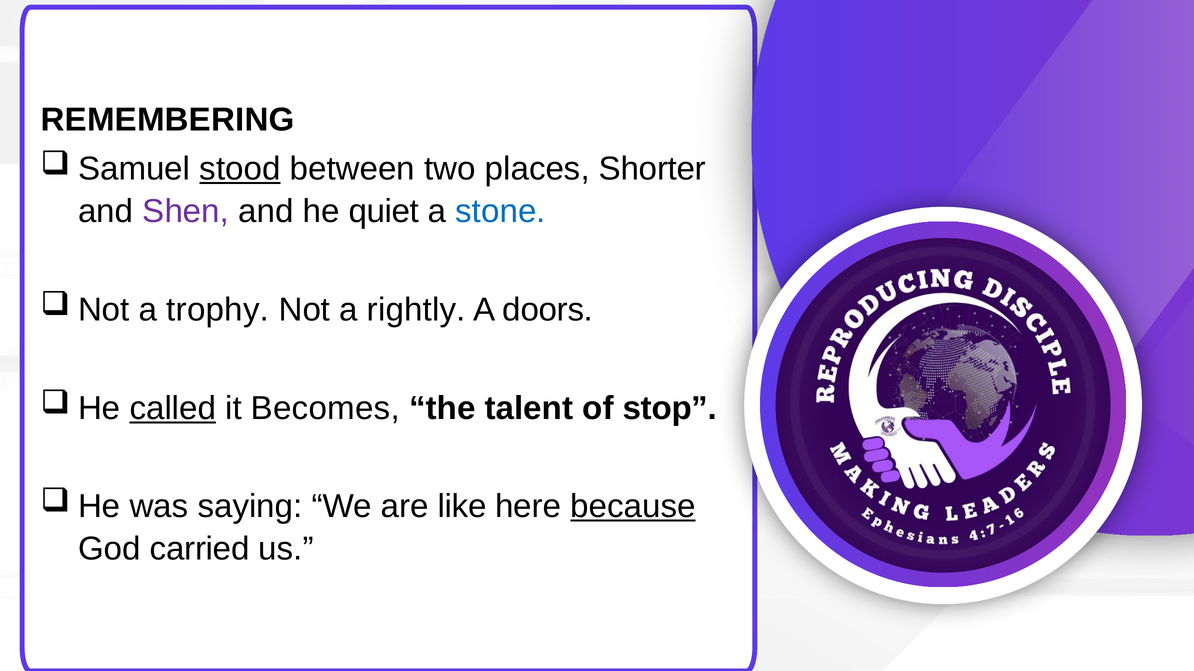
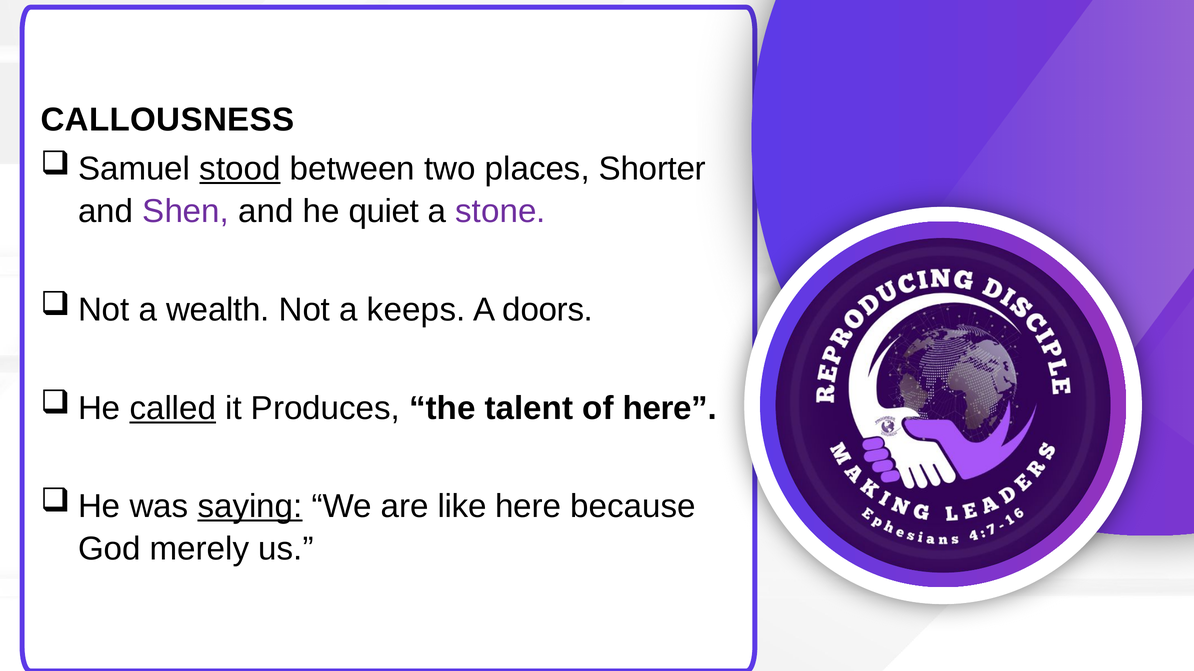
REMEMBERING: REMEMBERING -> CALLOUSNESS (167, 120)
stone colour: blue -> purple (501, 212)
trophy: trophy -> wealth (218, 310)
rightly: rightly -> keeps (416, 310)
Becomes: Becomes -> Produces (326, 408)
of stop: stop -> here (670, 408)
saying underline: none -> present (250, 507)
because underline: present -> none (633, 507)
carried: carried -> merely (200, 549)
